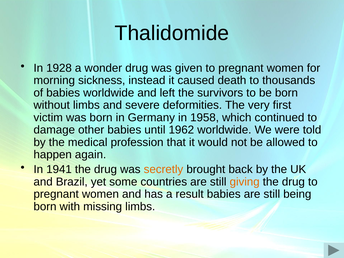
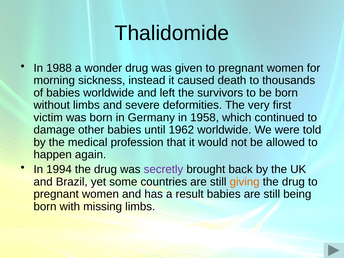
1928: 1928 -> 1988 (59, 68)
1941: 1941 -> 1994 (59, 169)
secretly colour: orange -> purple (163, 169)
